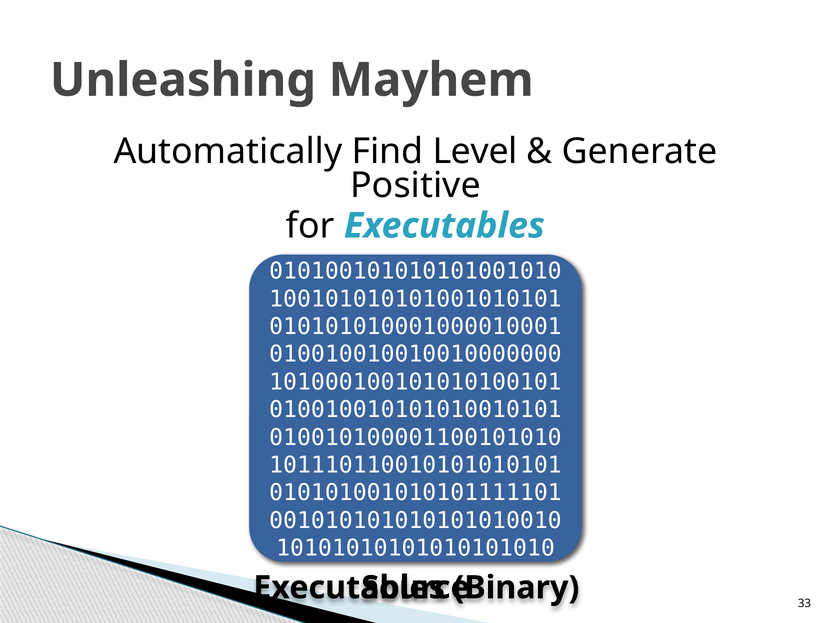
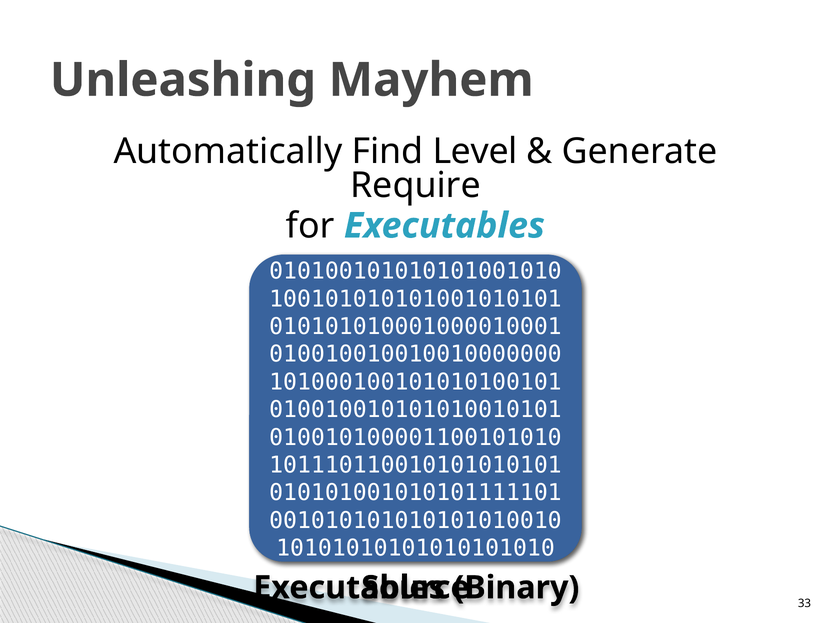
Positive: Positive -> Require (415, 186)
